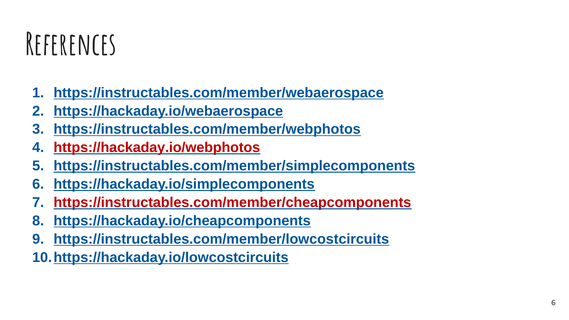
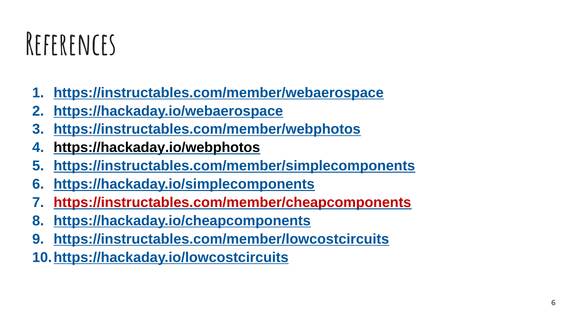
https://hackaday.io/webphotos colour: red -> black (157, 148)
